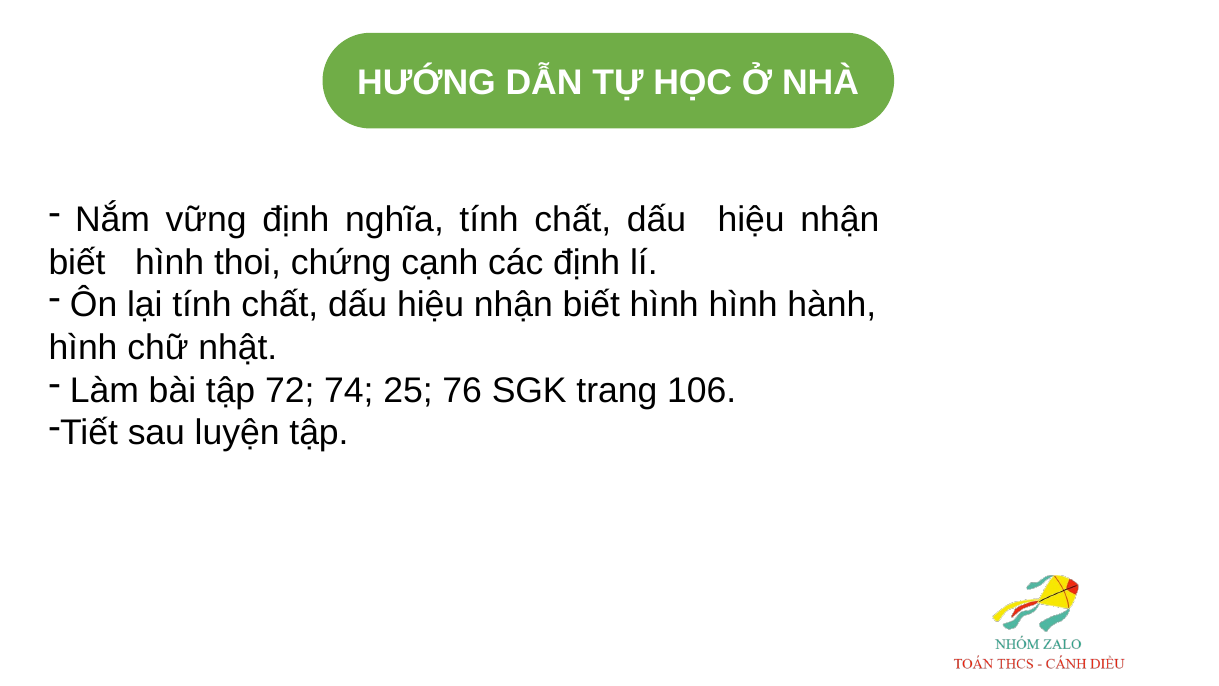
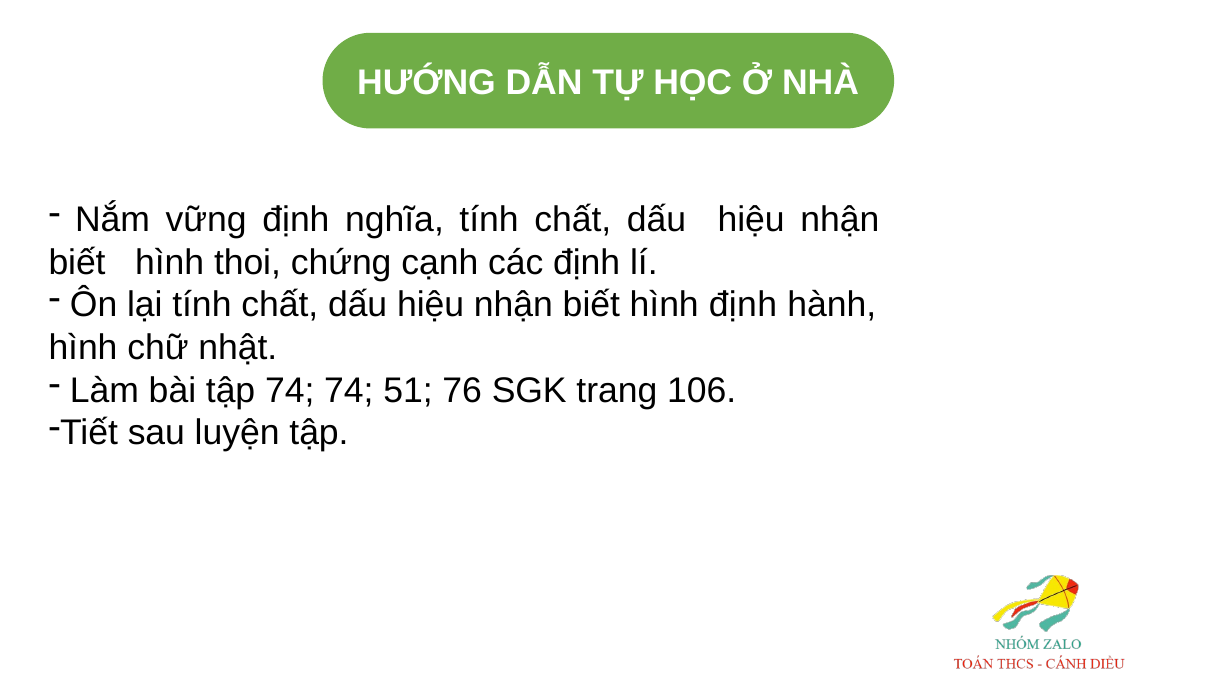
hình hình: hình -> định (743, 305)
tập 72: 72 -> 74 (290, 390)
25: 25 -> 51 (408, 390)
